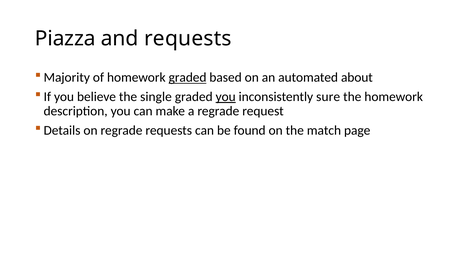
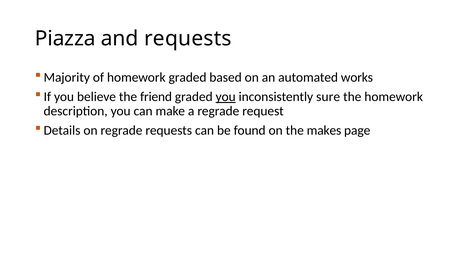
graded underline: present -> none (188, 78)
about: about -> works (357, 78)
single: single -> friend (156, 97)
match: match -> makes (324, 130)
